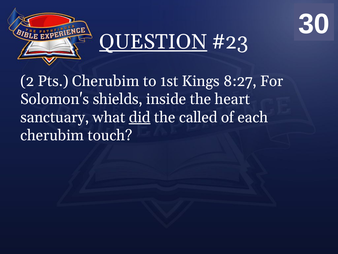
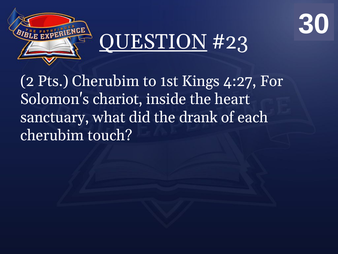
8:27: 8:27 -> 4:27 (240, 81)
shields: shields -> chariot (118, 99)
did underline: present -> none (140, 117)
called: called -> drank (198, 117)
